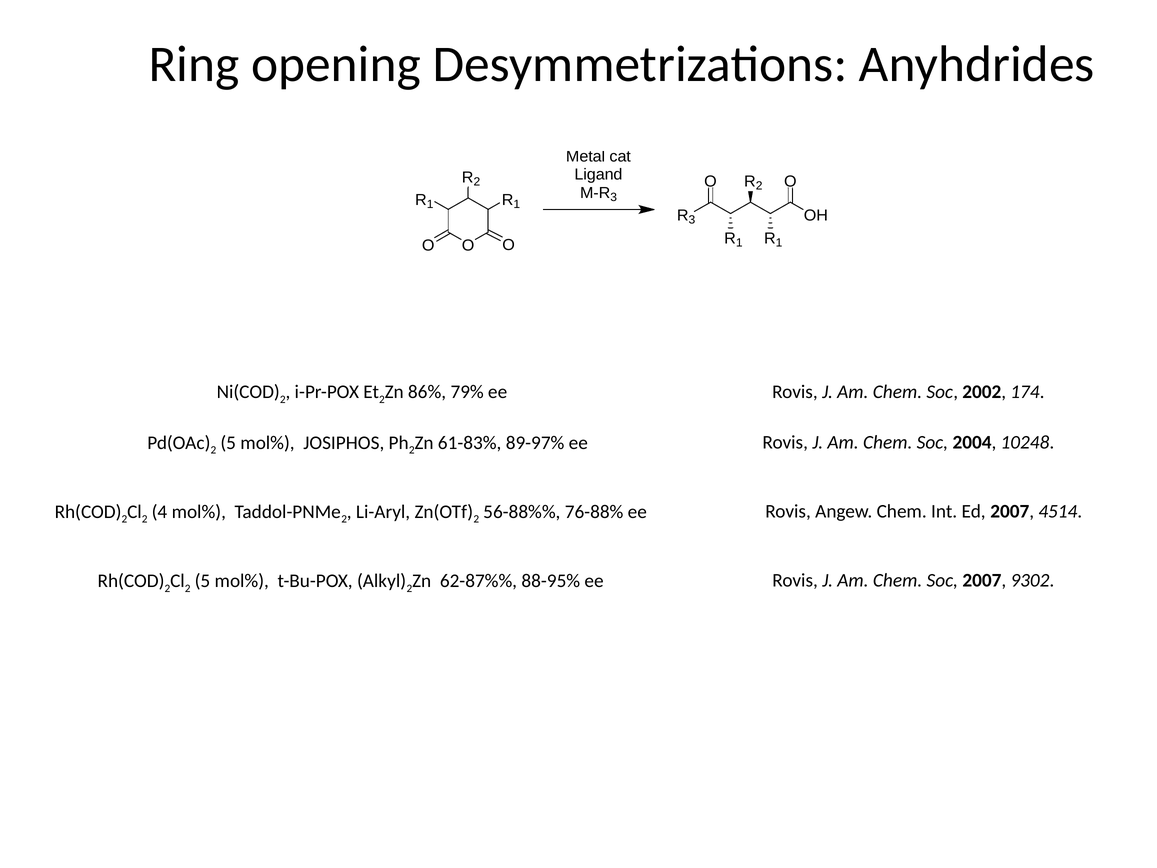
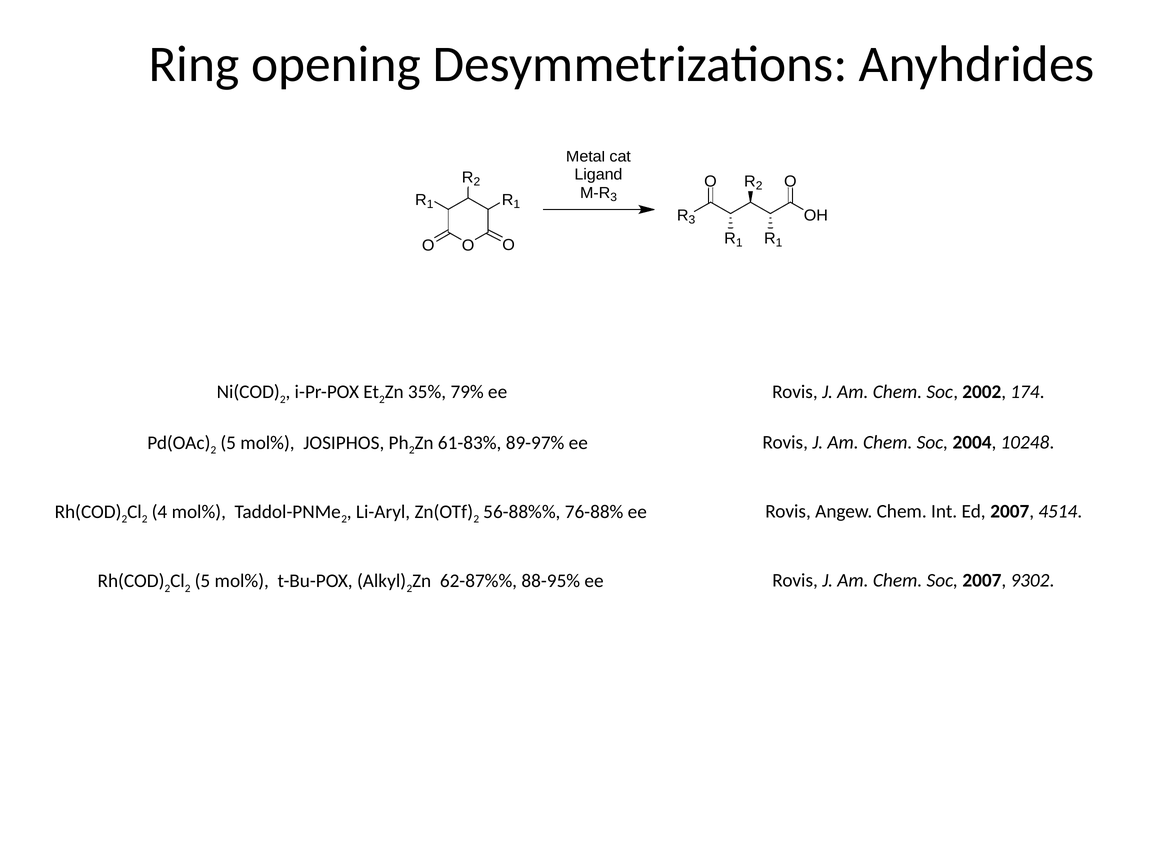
86%: 86% -> 35% (427, 392)
